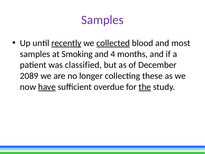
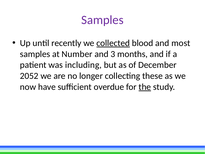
recently underline: present -> none (66, 43)
Smoking: Smoking -> Number (77, 54)
4: 4 -> 3 (113, 54)
classified: classified -> including (83, 65)
2089: 2089 -> 2052 (29, 76)
have underline: present -> none (47, 87)
